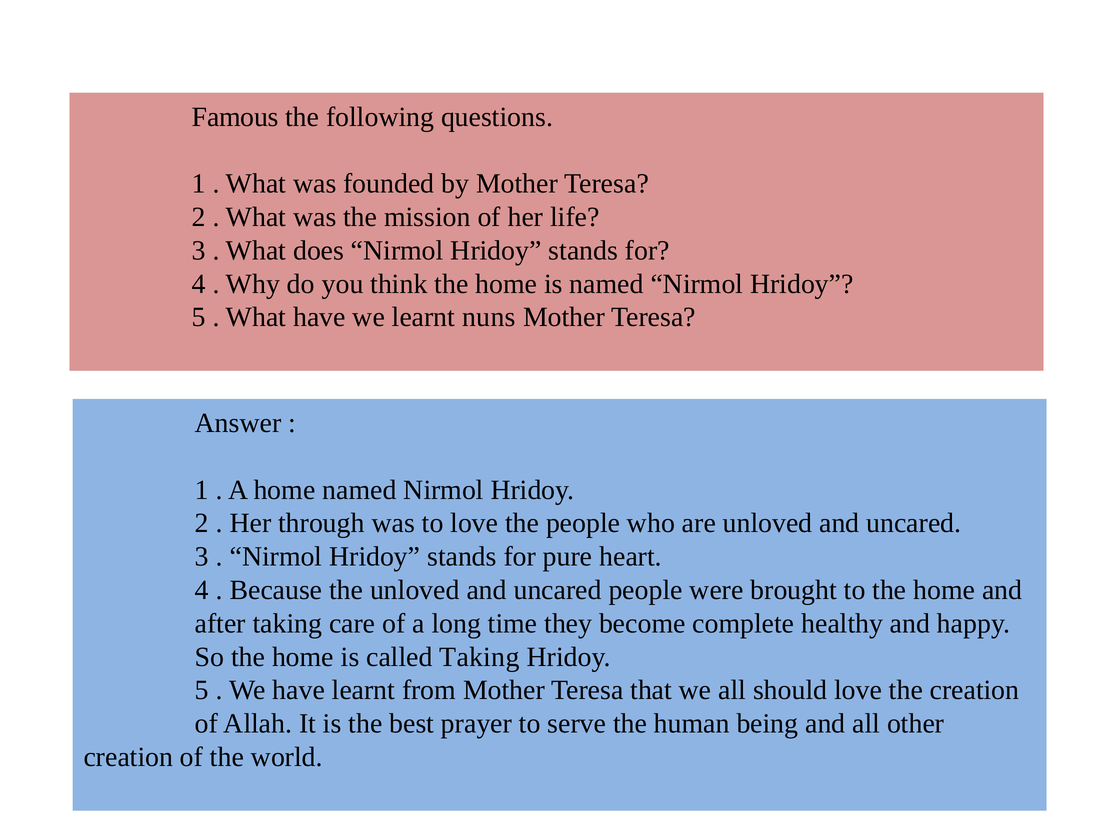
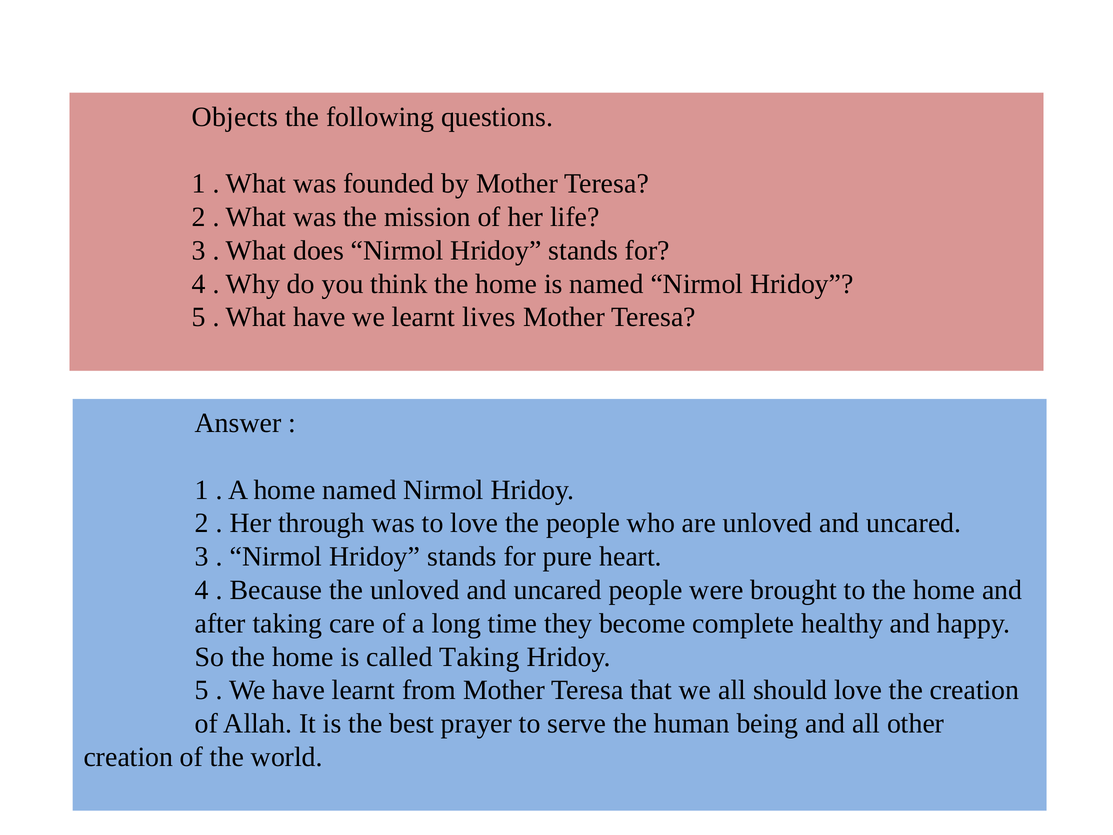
Famous: Famous -> Objects (235, 117)
nuns: nuns -> lives (489, 317)
